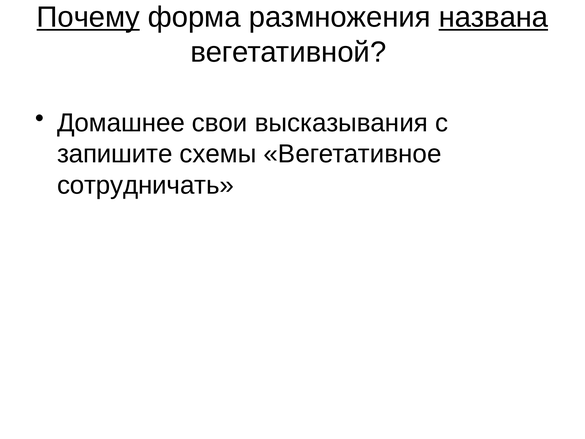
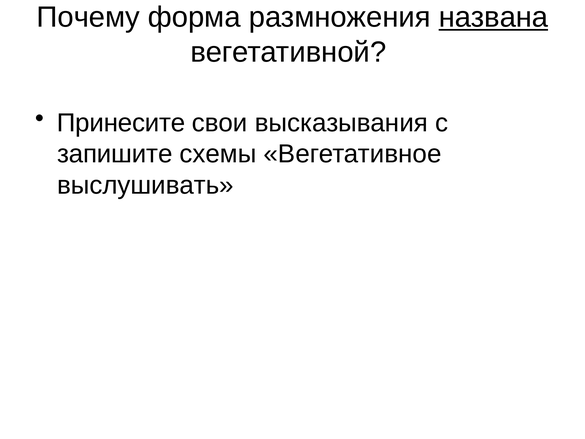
Почему underline: present -> none (88, 17)
Домашнее: Домашнее -> Принесите (121, 123)
сотрудничать: сотрудничать -> выслушивать (145, 185)
